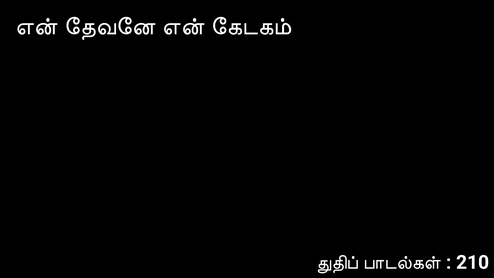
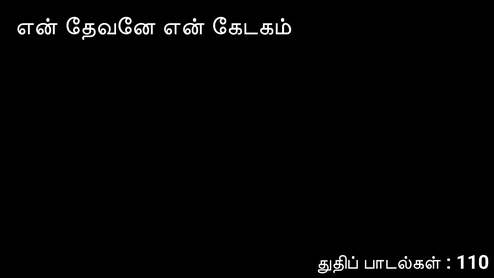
210: 210 -> 110 (473, 262)
